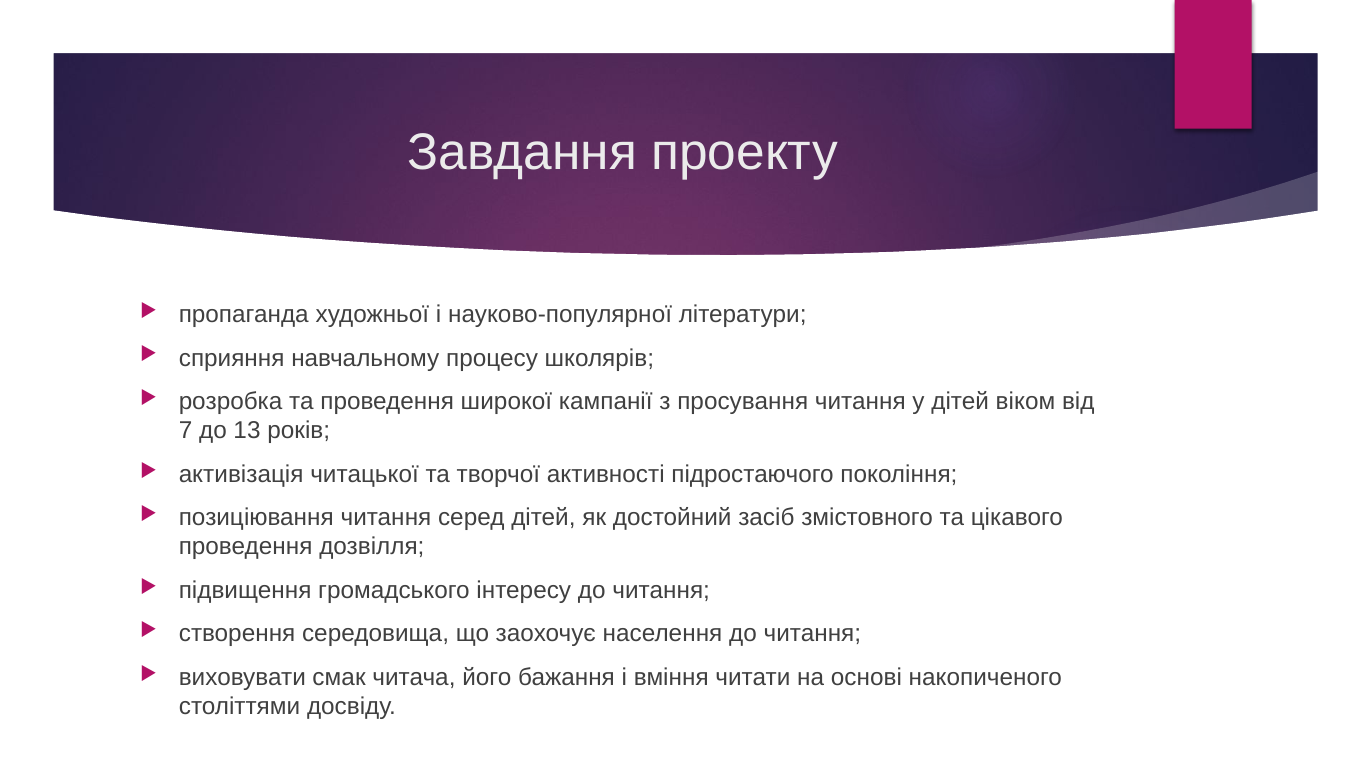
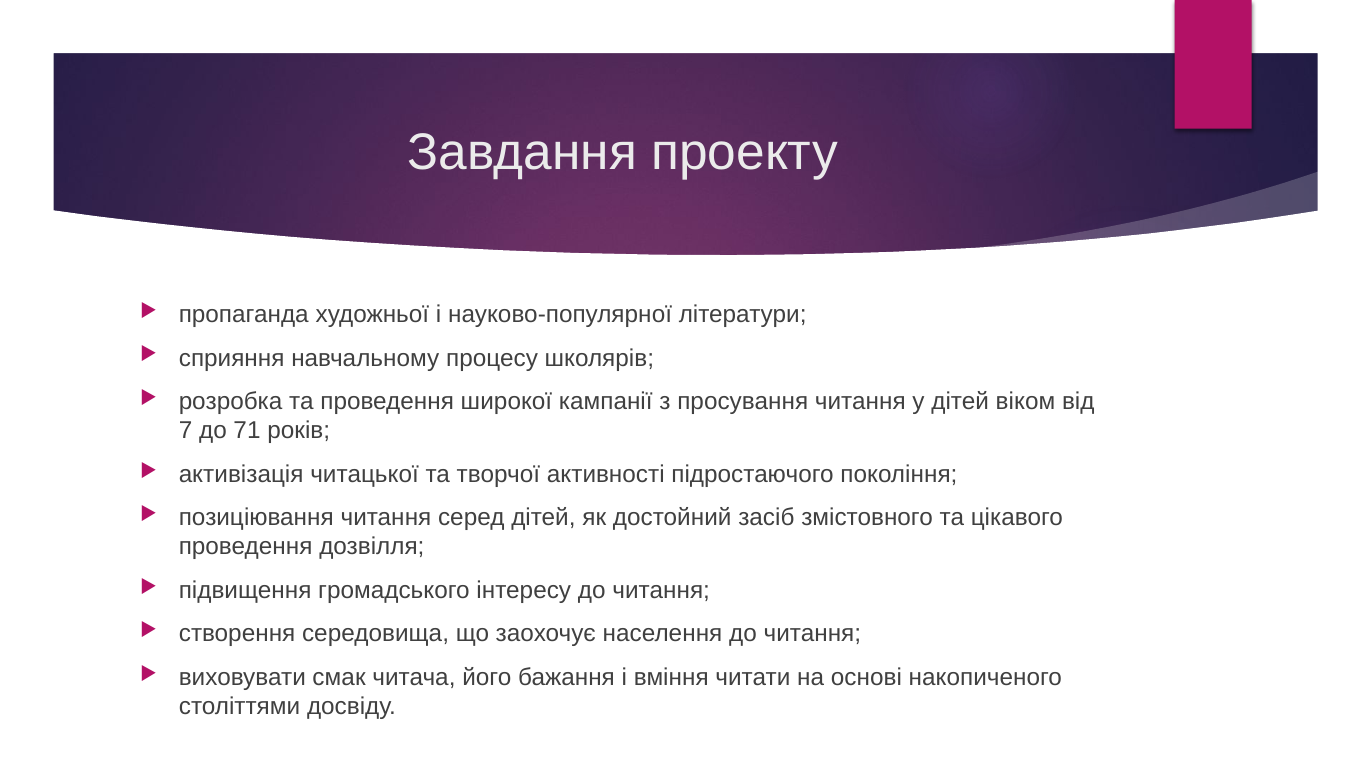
13: 13 -> 71 (247, 431)
